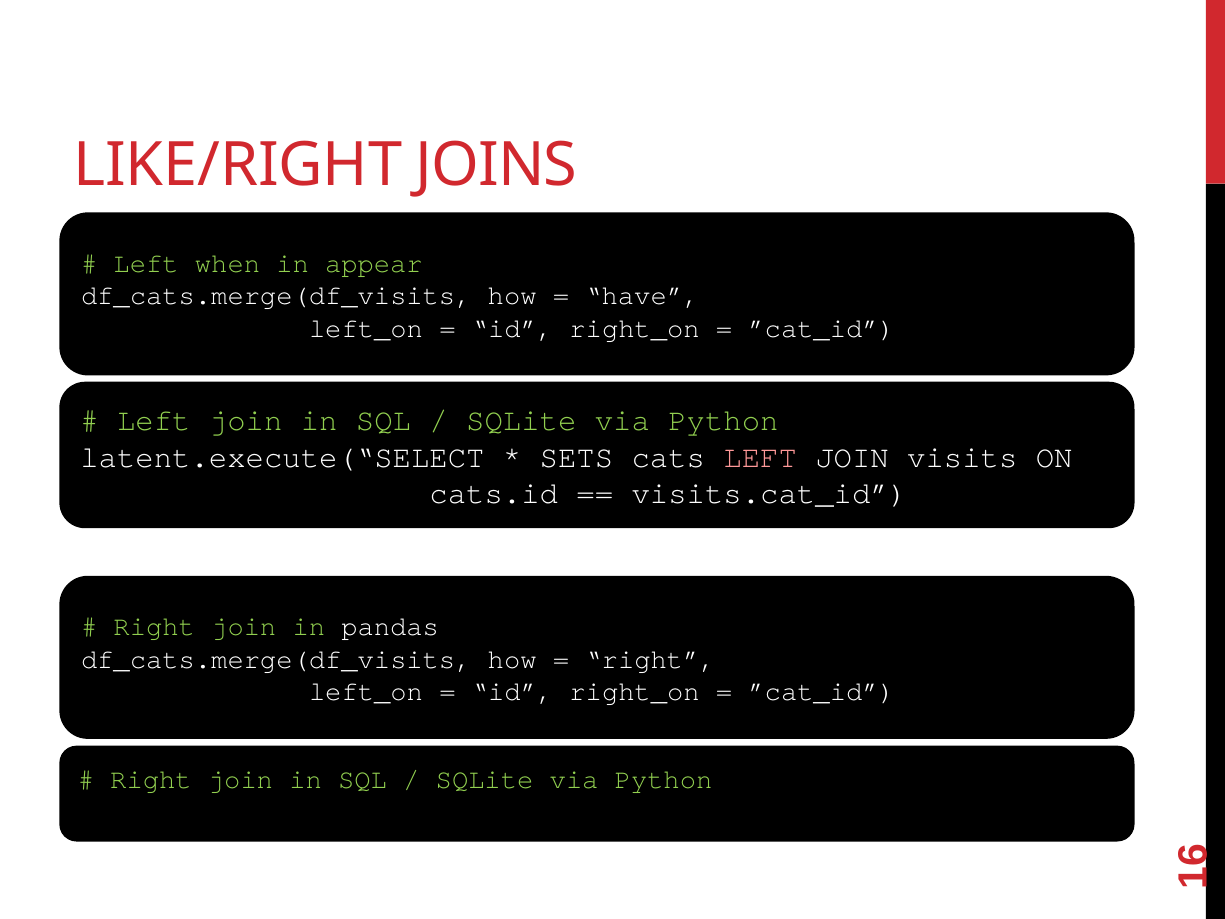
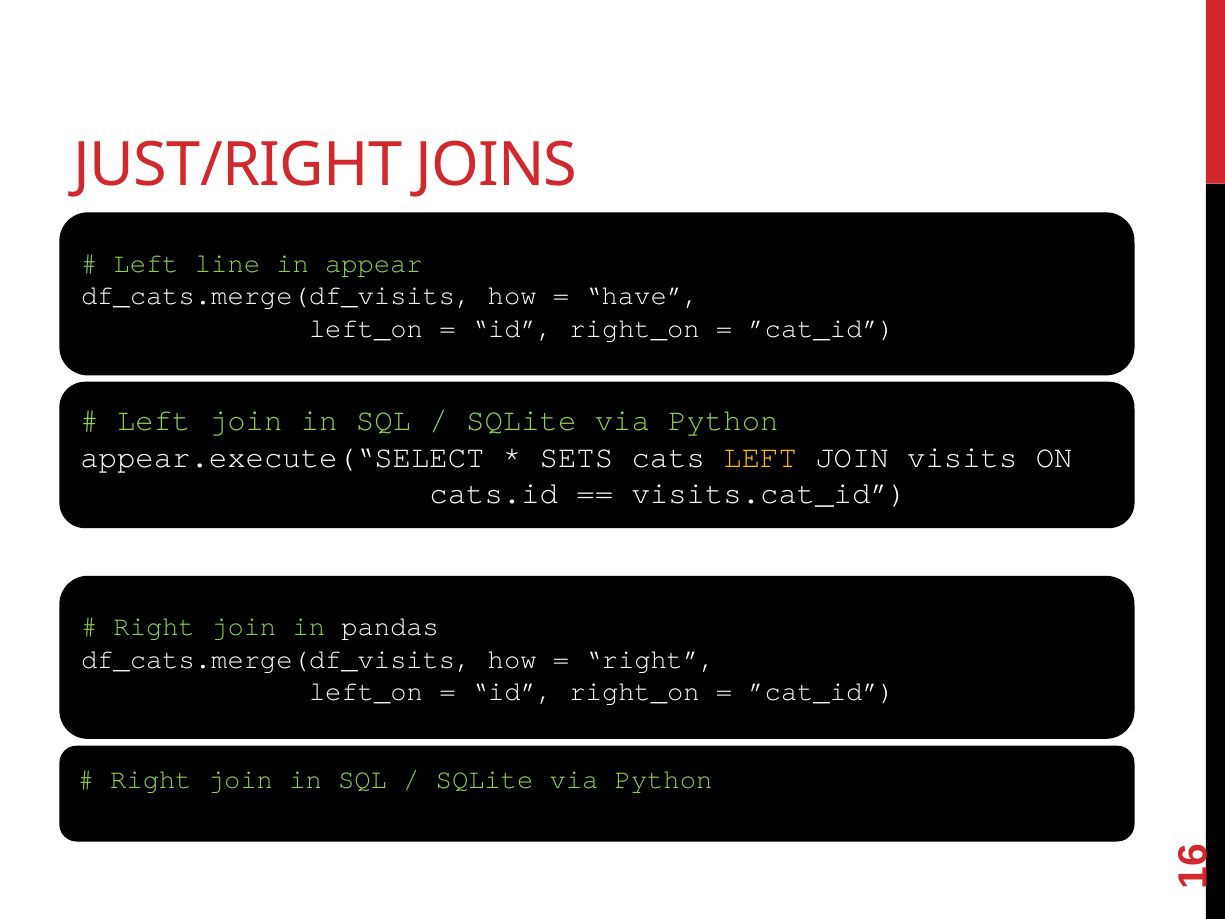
LIKE/RIGHT: LIKE/RIGHT -> JUST/RIGHT (238, 166)
when: when -> line (228, 263)
latent.execute(“SELECT: latent.execute(“SELECT -> appear.execute(“SELECT (282, 457)
LEFT colour: pink -> yellow (760, 457)
